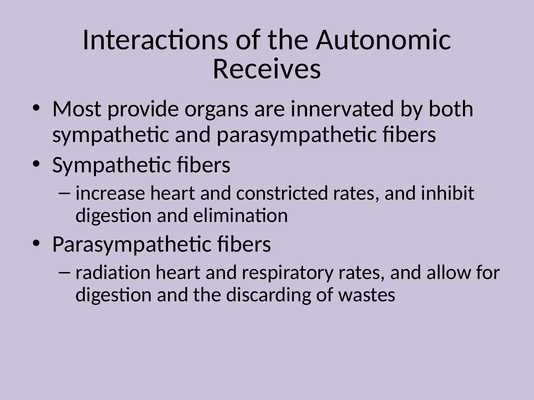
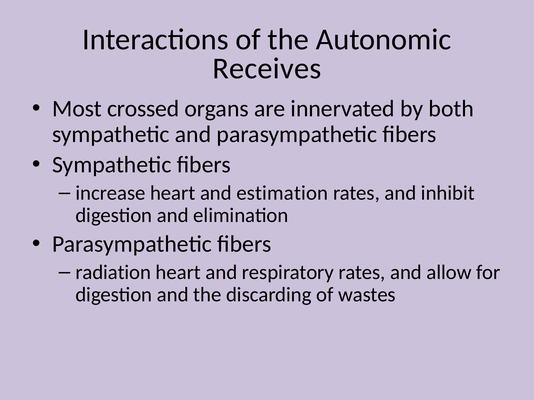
provide: provide -> crossed (143, 109)
constricted: constricted -> estimation (282, 193)
